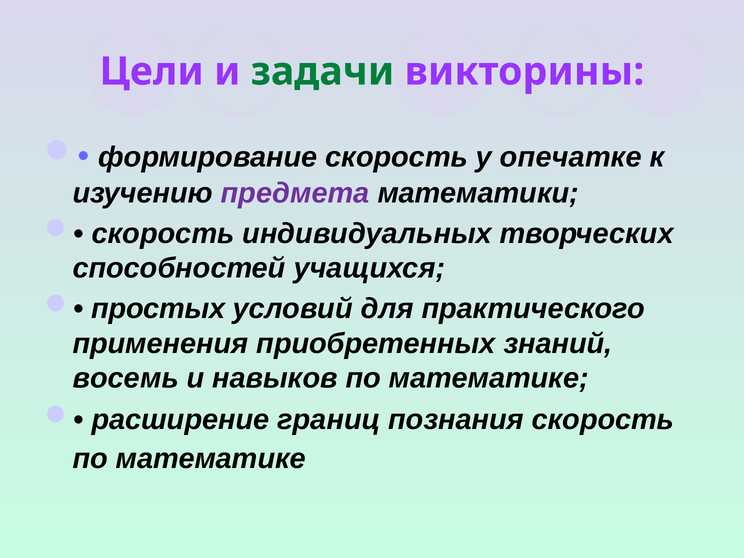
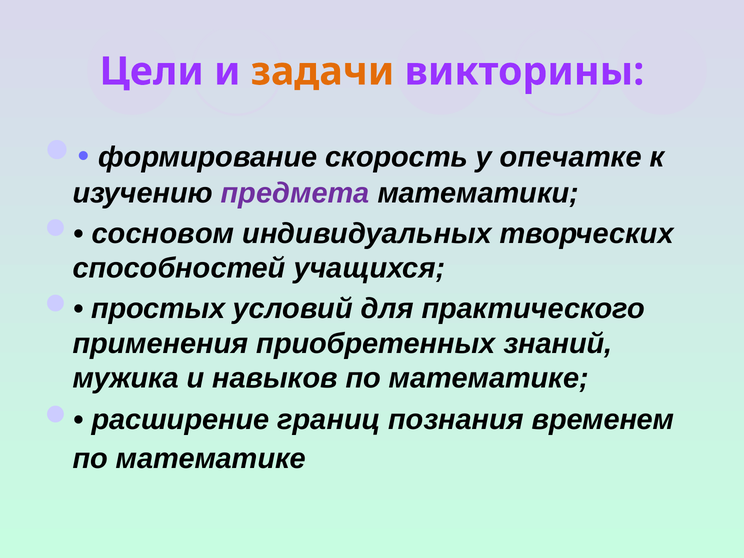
задачи colour: green -> orange (322, 72)
скорость: скорость -> сосновом (163, 234)
восемь: восемь -> мужика (126, 378)
познания скорость: скорость -> временем (603, 420)
